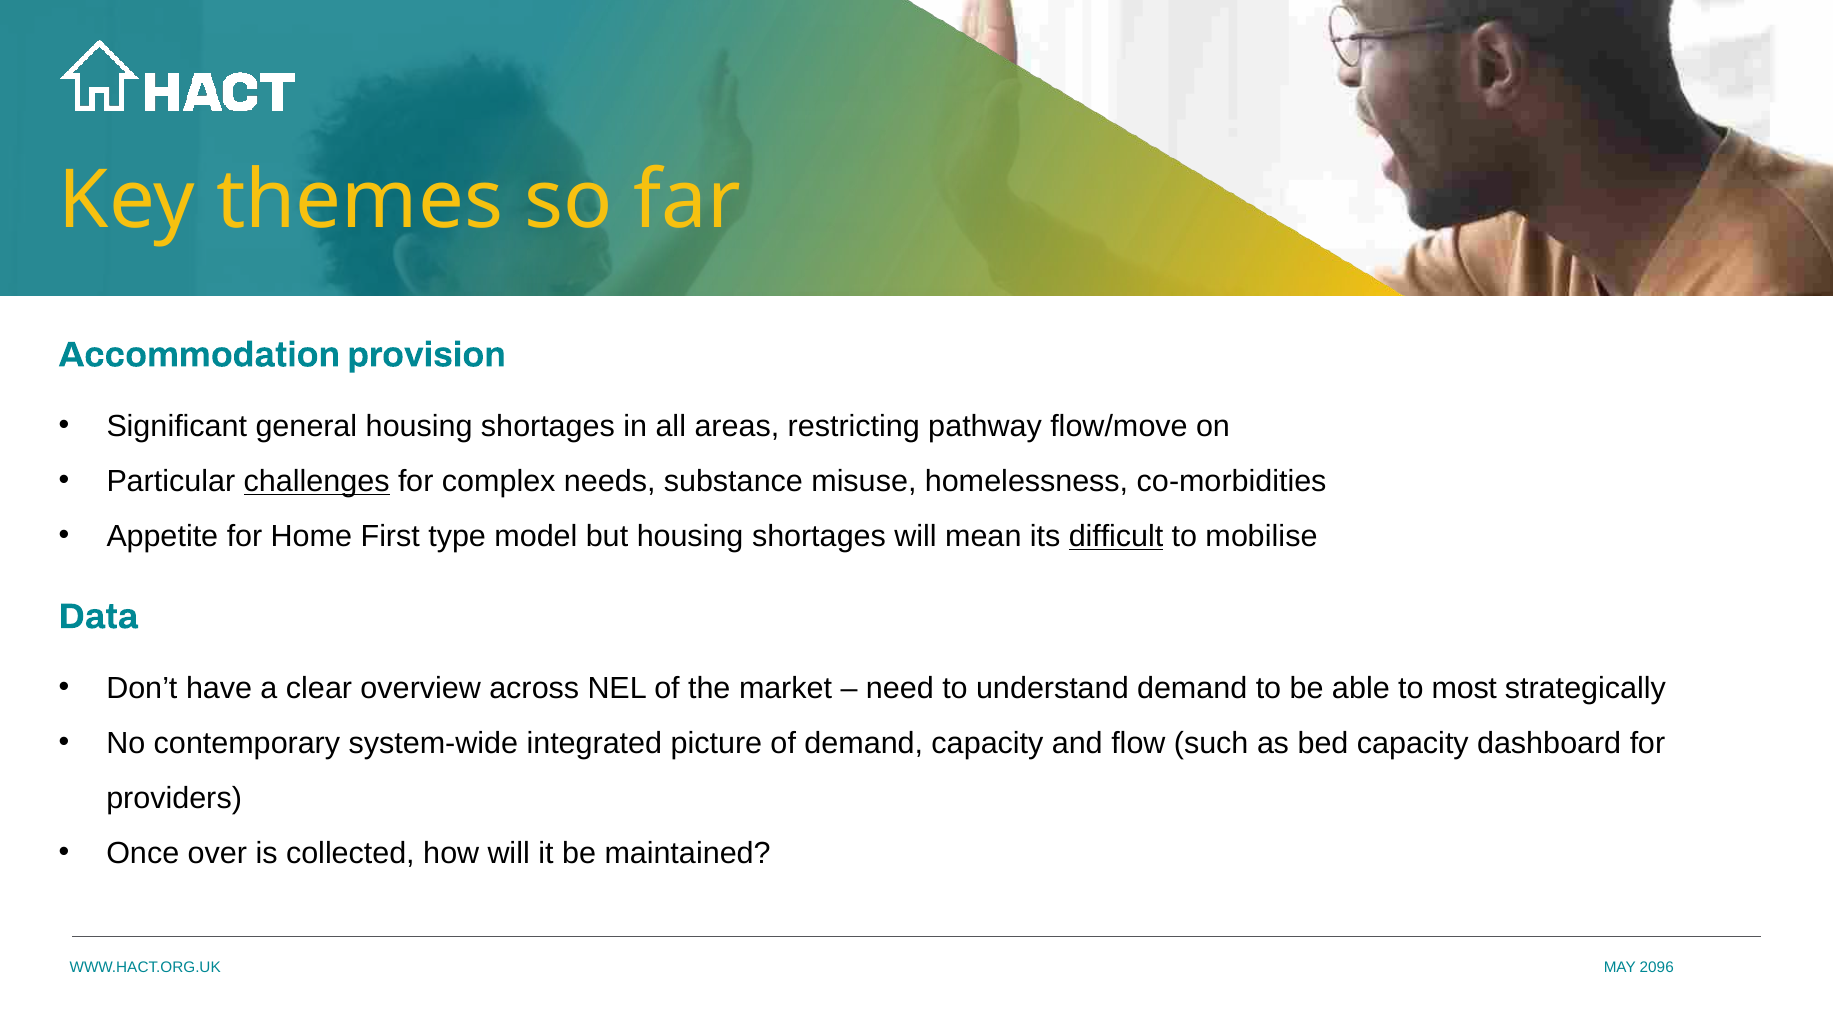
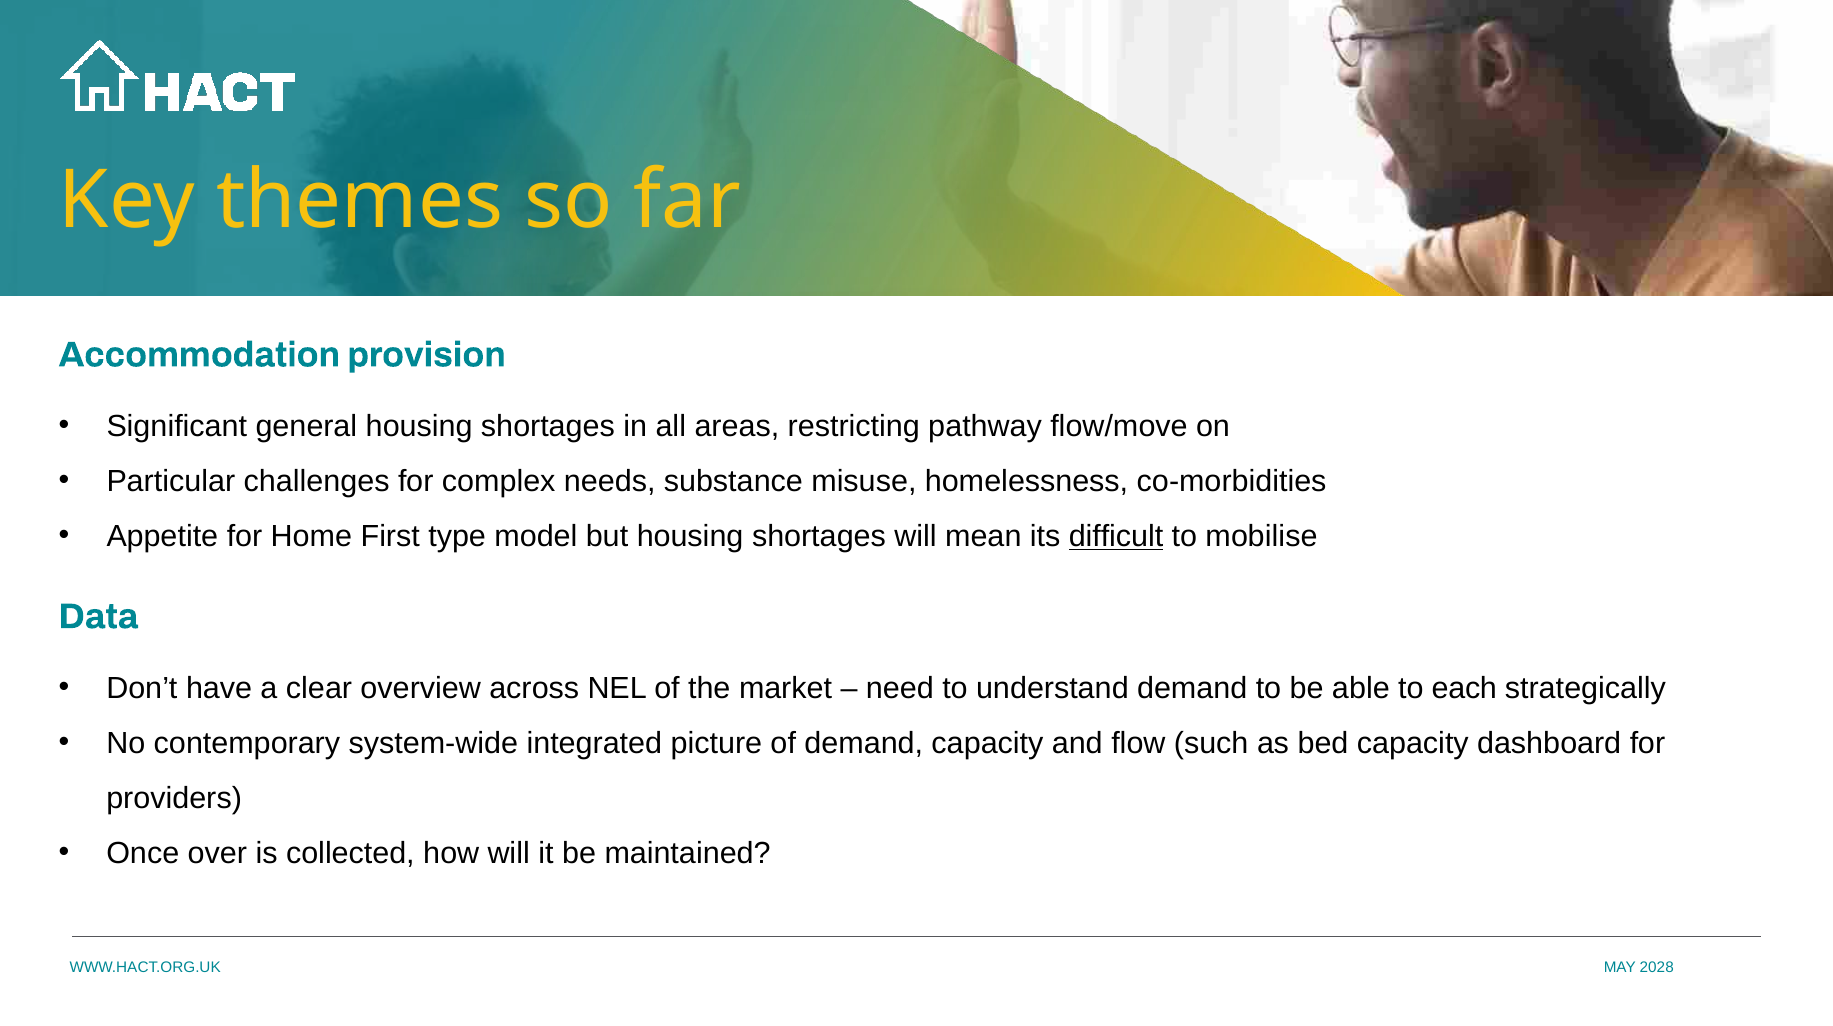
challenges underline: present -> none (317, 481)
most: most -> each (1464, 688)
2096: 2096 -> 2028 (1657, 968)
